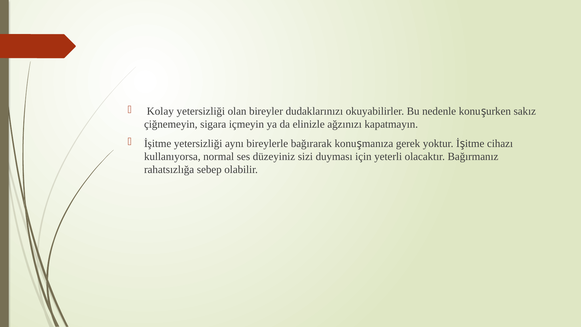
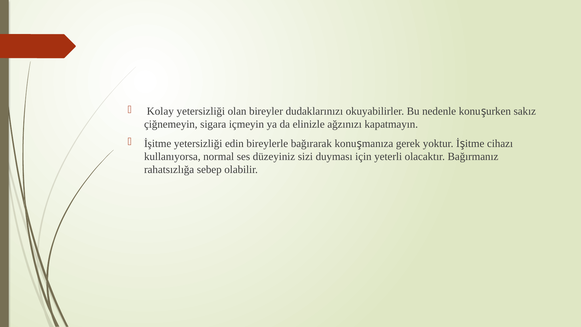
aynı: aynı -> edin (234, 143)
